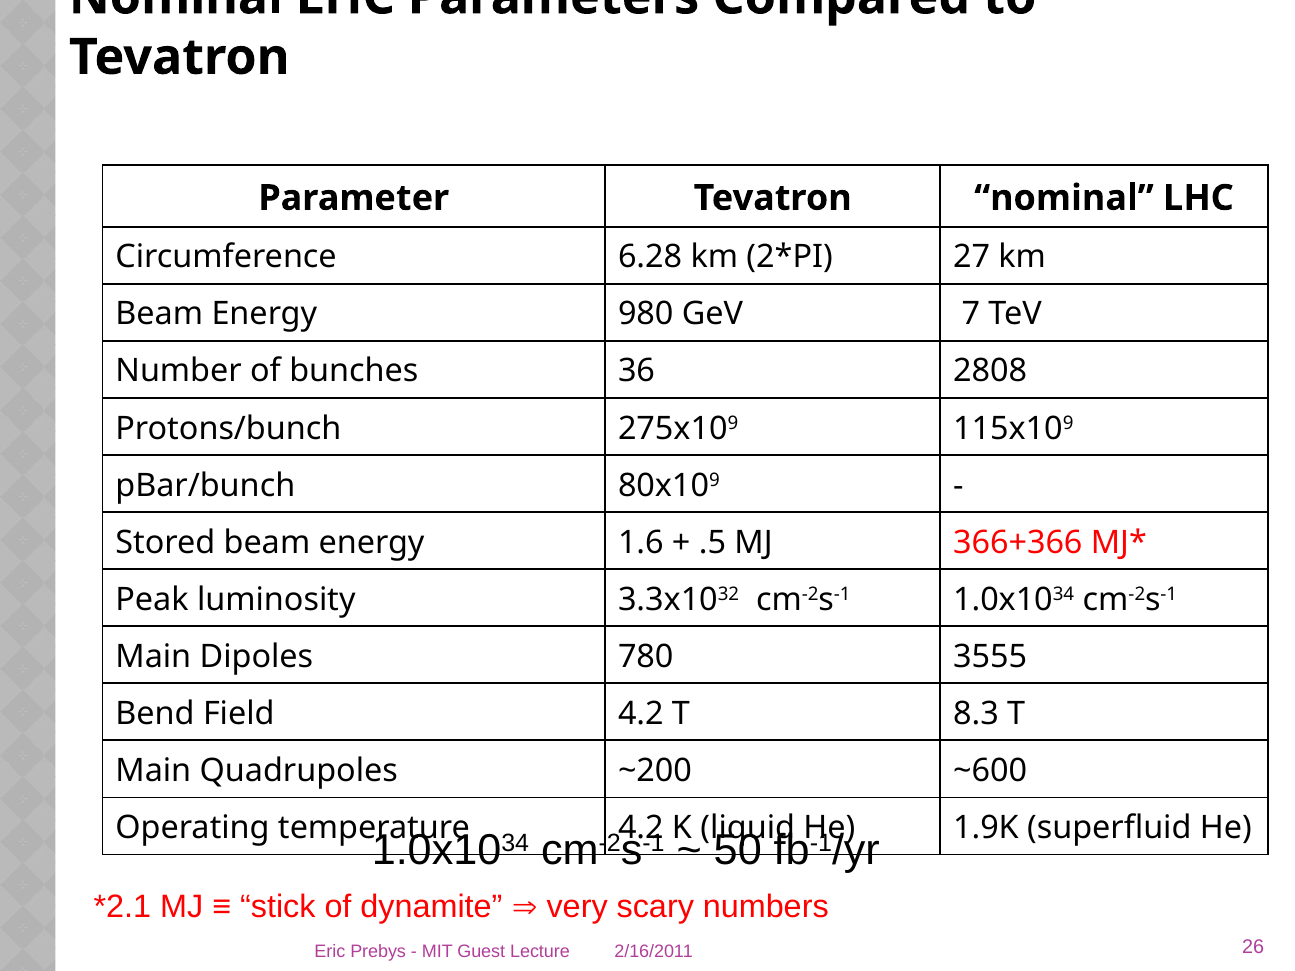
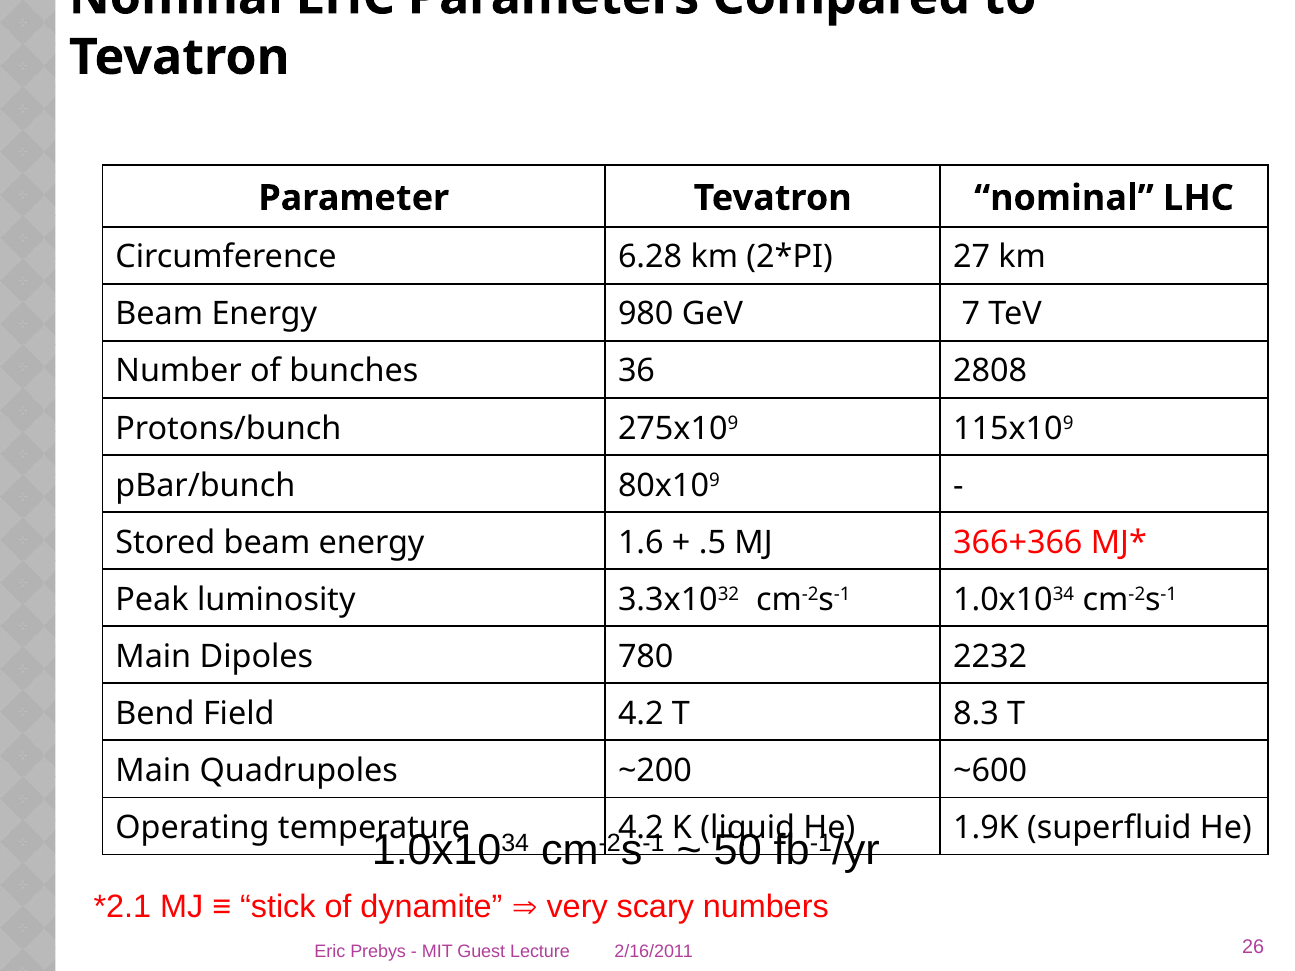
3555: 3555 -> 2232 (990, 657)
